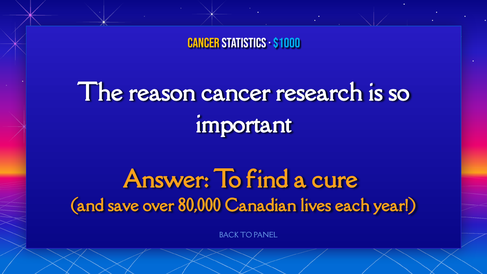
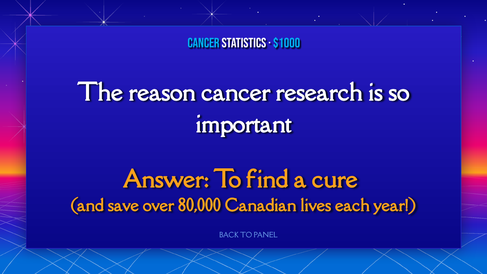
Cancer colour: yellow -> light blue (204, 43)
